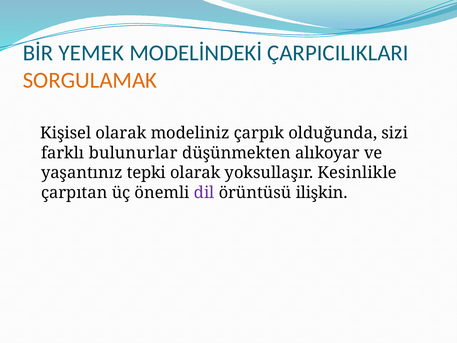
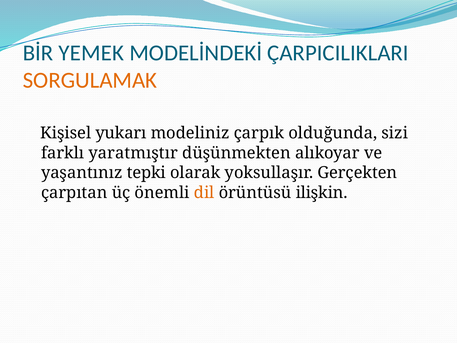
Kişisel olarak: olarak -> yukarı (121, 133)
bulunurlar: bulunurlar -> yaratmıştır (133, 153)
Kesinlikle: Kesinlikle -> Gerçekten (357, 173)
dil colour: purple -> orange (204, 192)
